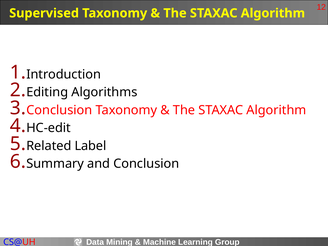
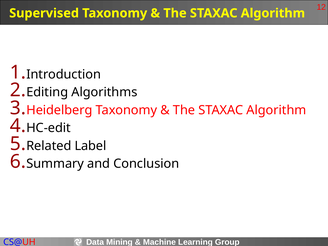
Conclusion: Conclusion -> Heidelberg (59, 110)
